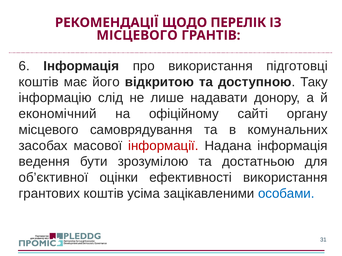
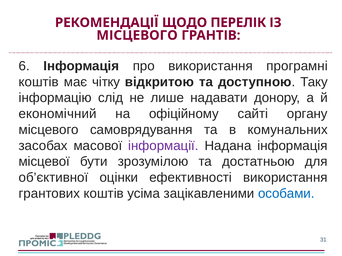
підготовці: підготовці -> програмні (297, 66)
його: його -> чітку (106, 82)
інформації colour: red -> purple (163, 146)
ведення: ведення -> місцевої (44, 162)
